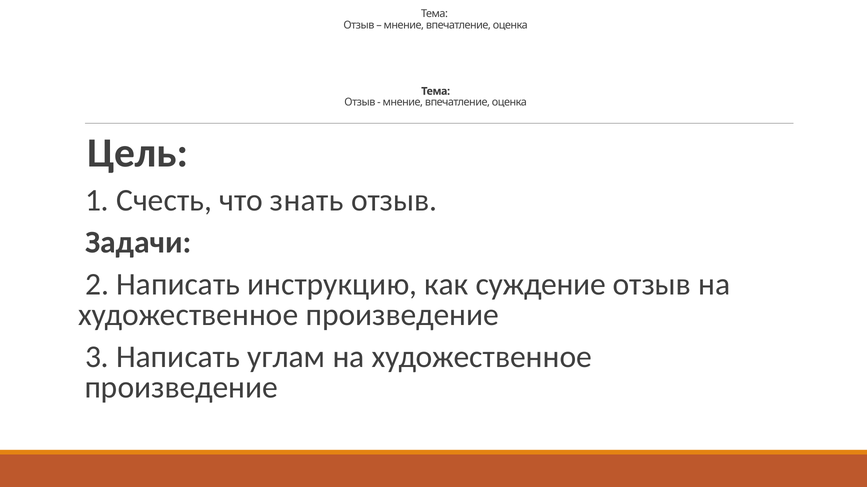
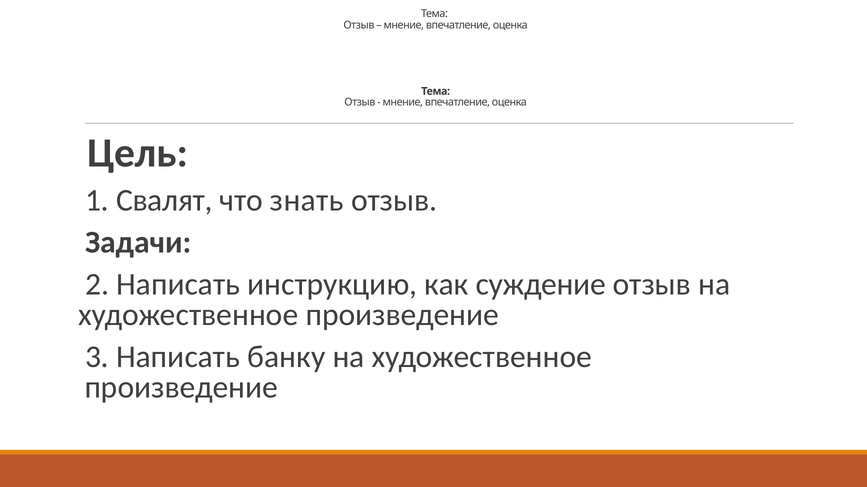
Счесть: Счесть -> Свалят (164, 200)
углам: углам -> банку (286, 357)
